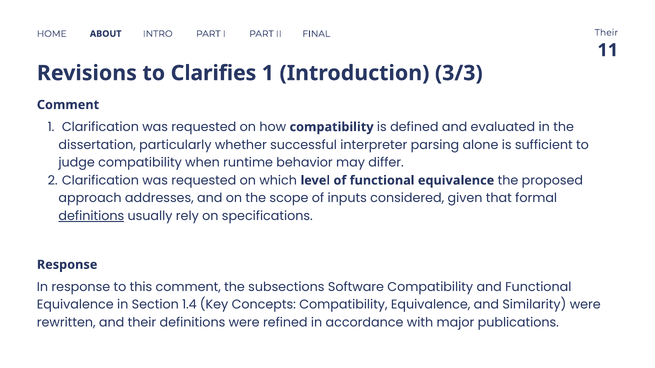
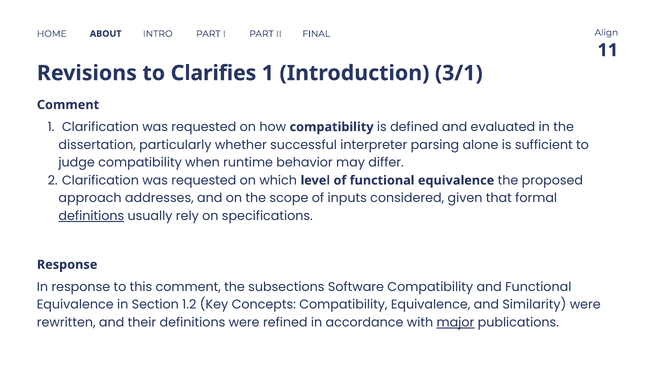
Their: Their -> Align (606, 33)
3/3: 3/3 -> 3/1 (459, 73)
1.4: 1.4 -> 1.2 (189, 305)
major underline: none -> present (455, 323)
